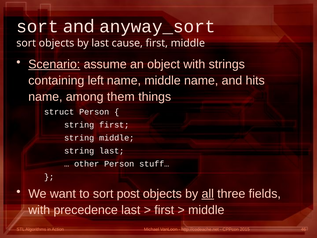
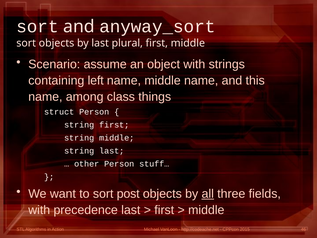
cause: cause -> plural (127, 43)
Scenario underline: present -> none (54, 64)
hits: hits -> this (255, 80)
them: them -> class (121, 97)
